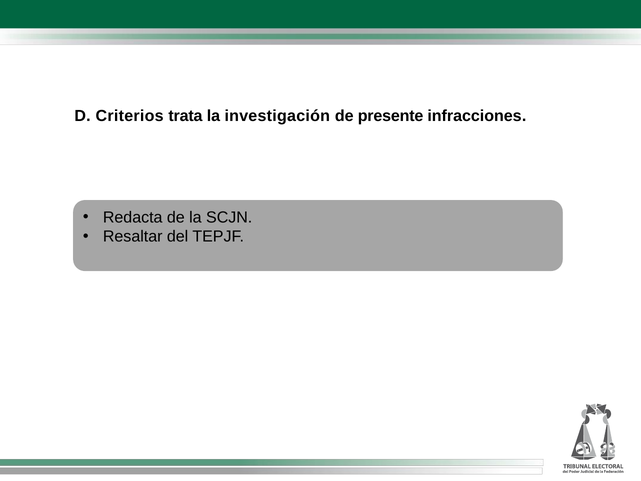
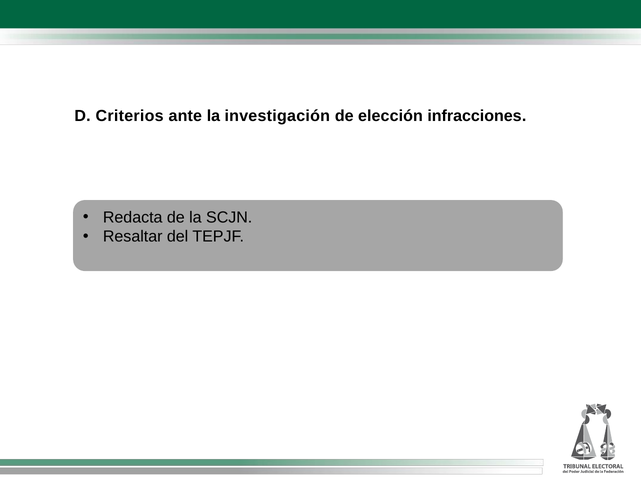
trata: trata -> ante (185, 116)
presente: presente -> elección (390, 116)
